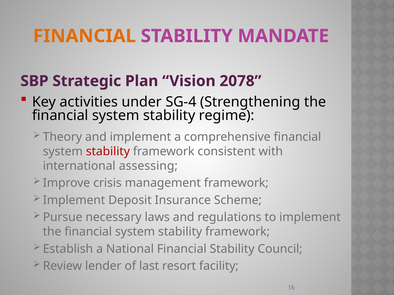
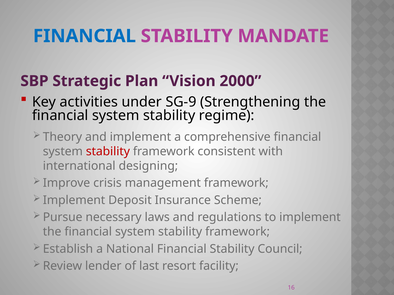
FINANCIAL colour: orange -> blue (84, 36)
2078: 2078 -> 2000 (240, 81)
SG-4: SG-4 -> SG-9 (181, 102)
assessing: assessing -> designing (148, 166)
